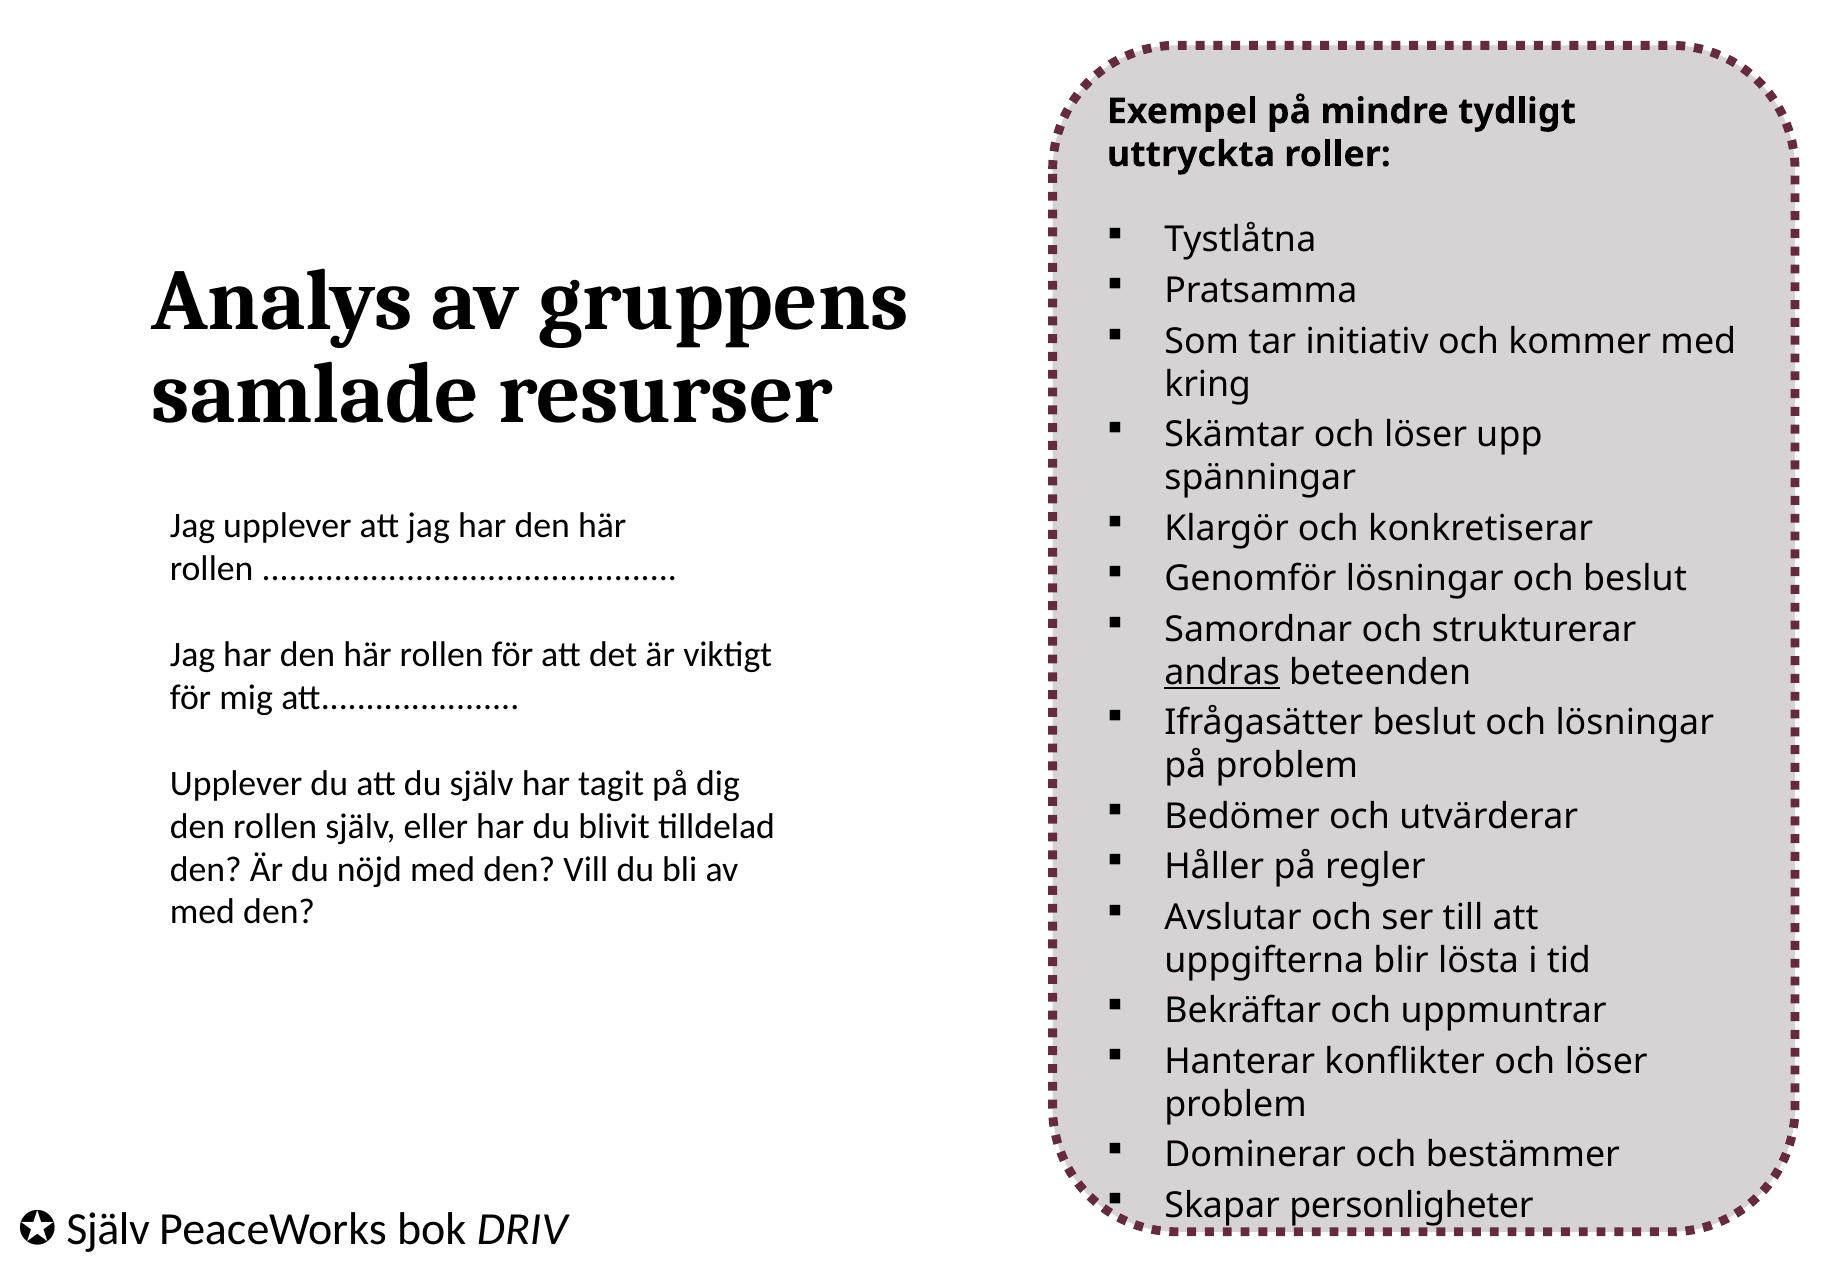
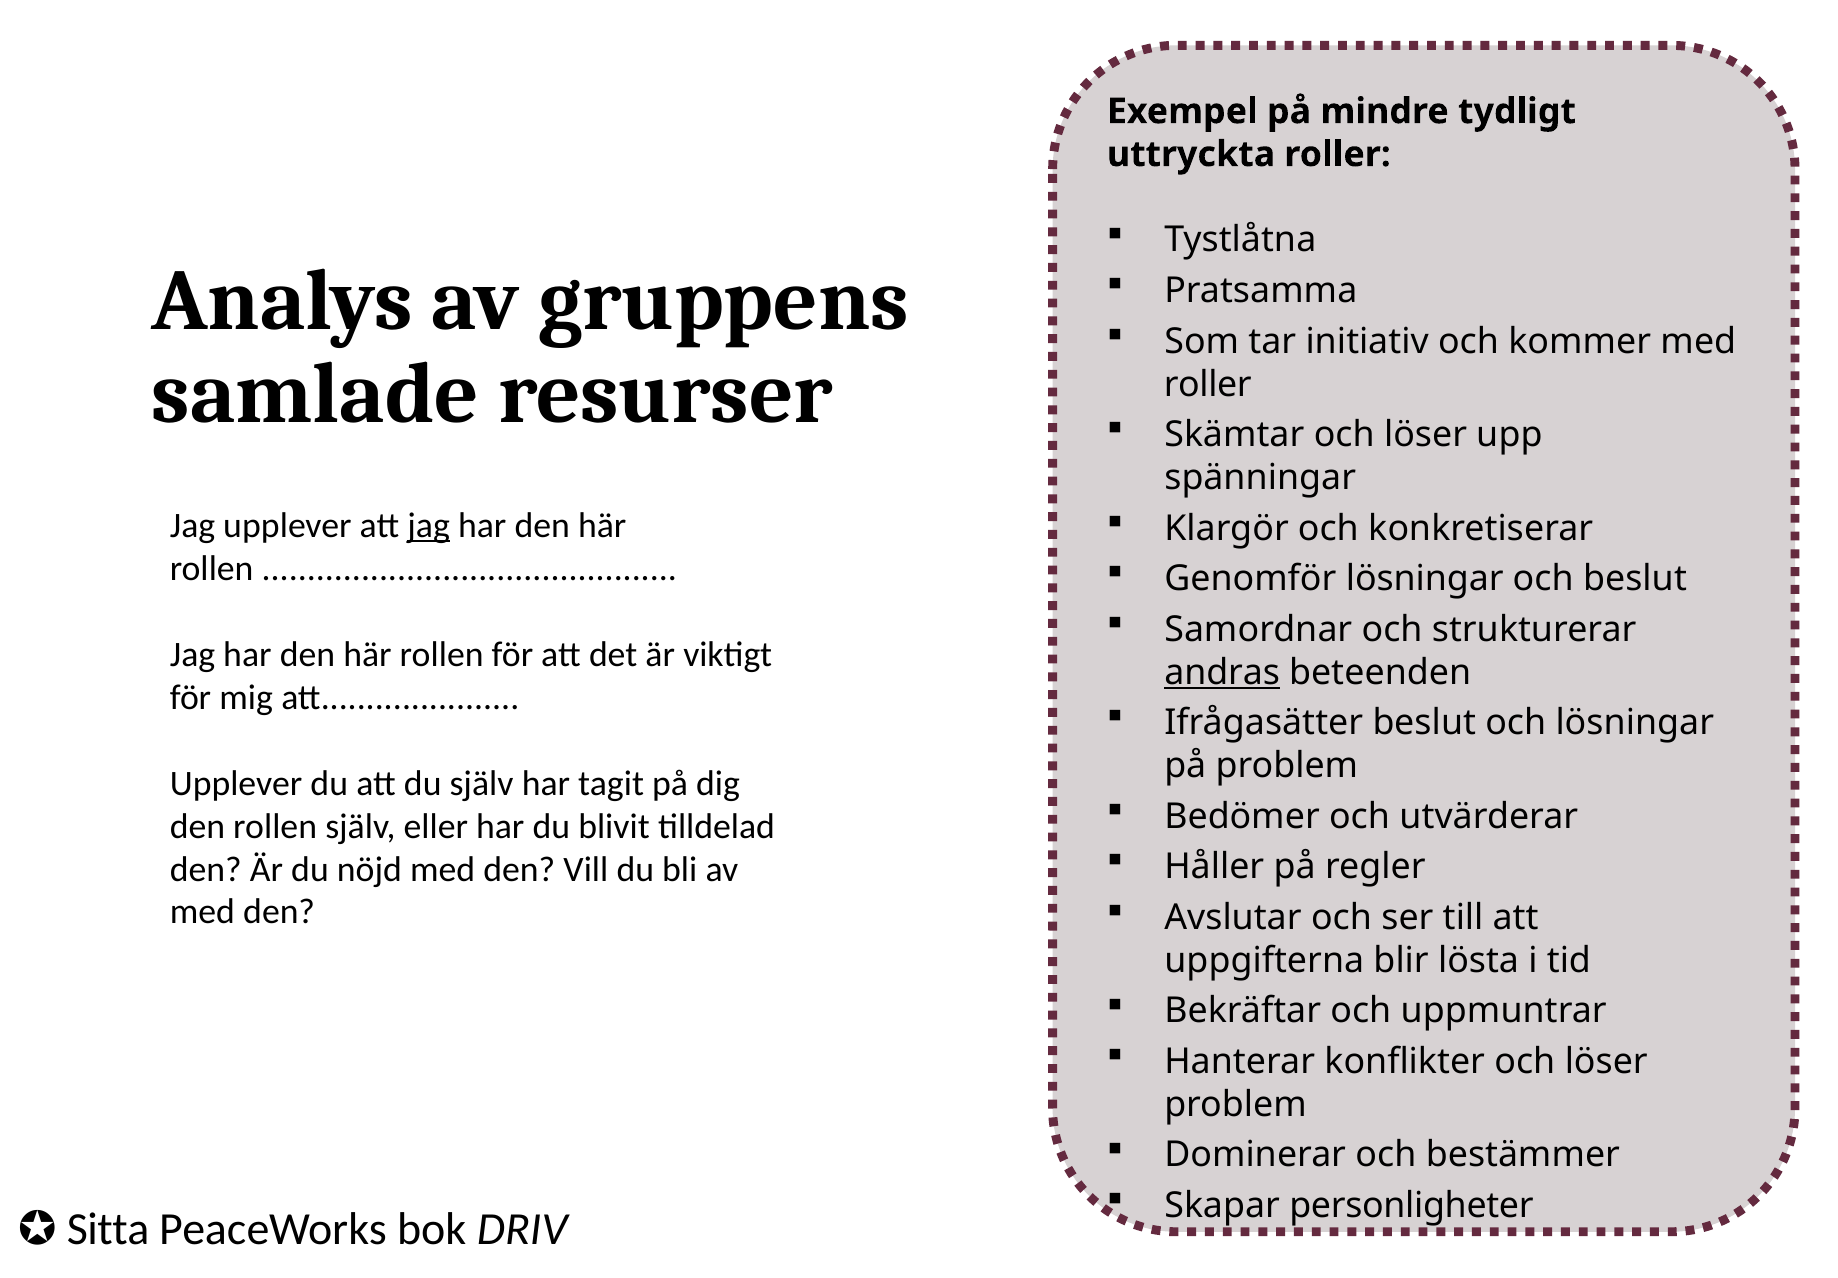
kring: kring -> roller (1208, 384)
jag underline: none -> present (429, 526)
Själv: Själv -> Sitta (108, 1229)
